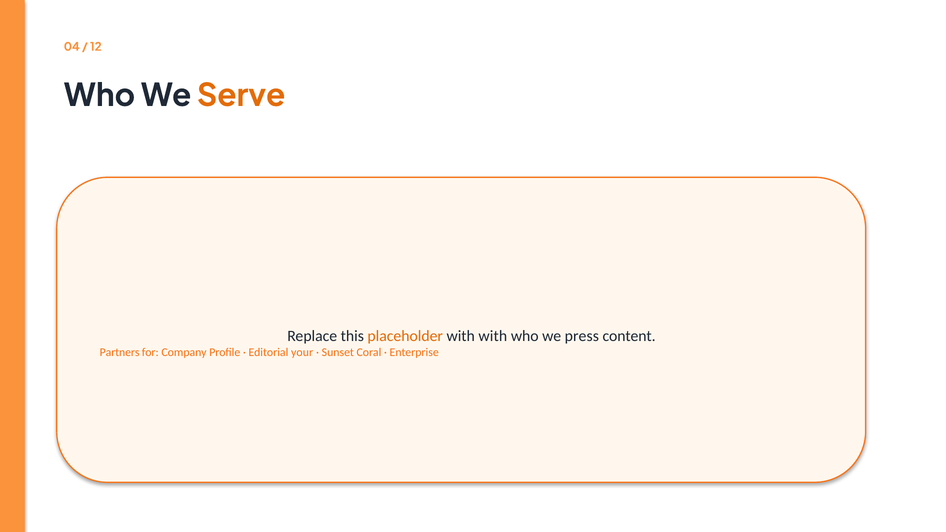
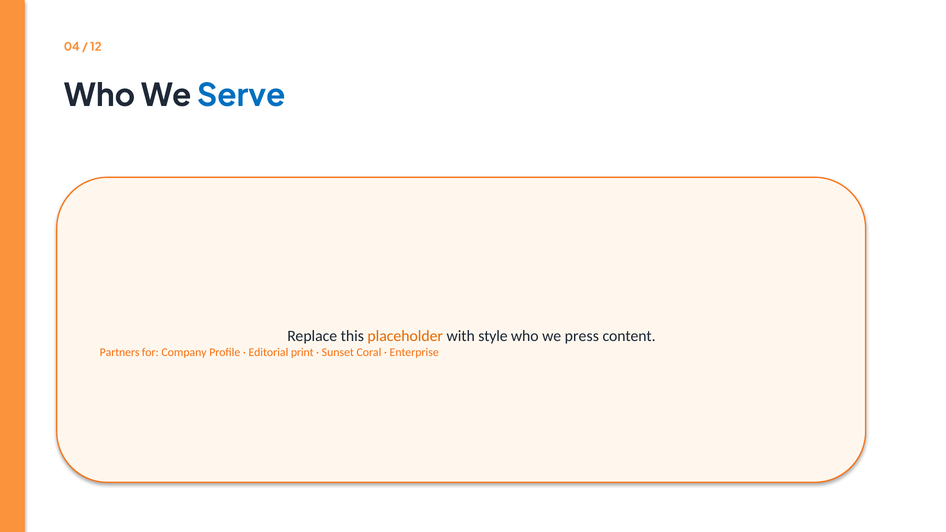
Serve colour: orange -> blue (241, 96)
with with: with -> style (493, 336)
your: your -> print (302, 353)
